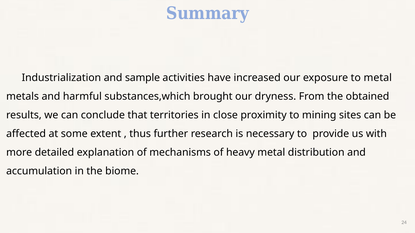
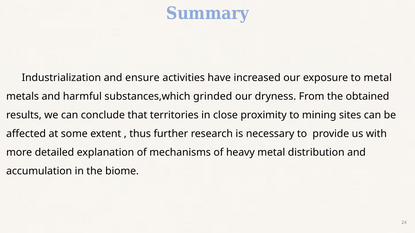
sample: sample -> ensure (142, 78)
brought: brought -> grinded (213, 97)
